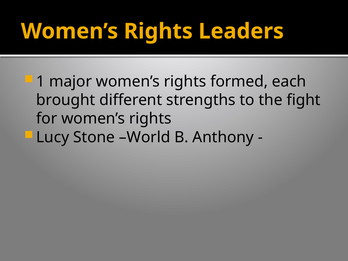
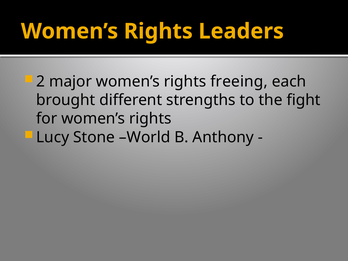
1: 1 -> 2 (41, 81)
formed: formed -> freeing (239, 81)
